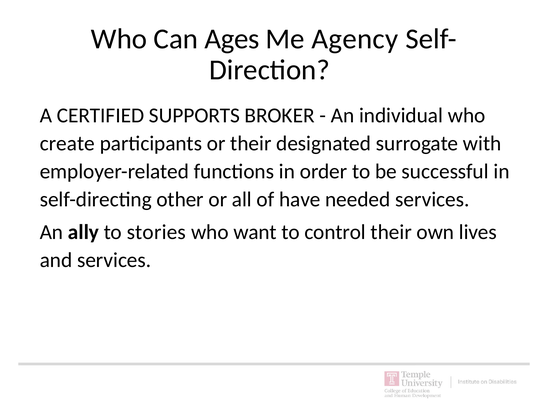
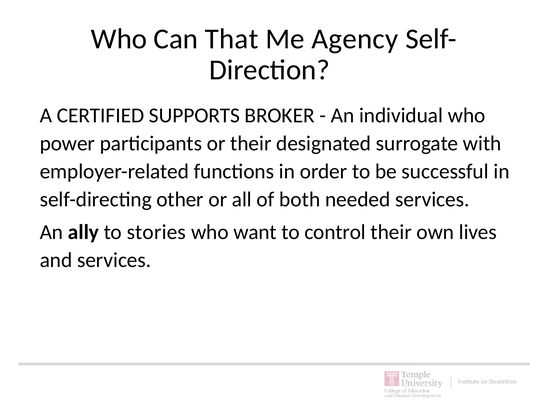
Ages: Ages -> That (232, 39)
create: create -> power (67, 143)
have: have -> both (300, 200)
